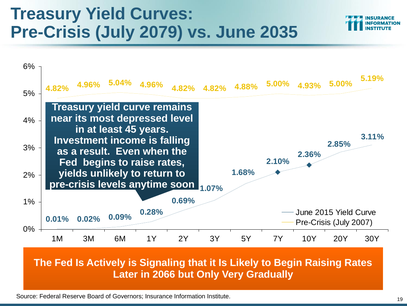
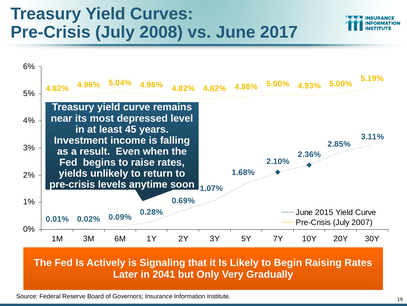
2079: 2079 -> 2008 (161, 32)
2035: 2035 -> 2017 (279, 32)
2066: 2066 -> 2041 (164, 274)
